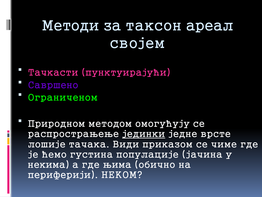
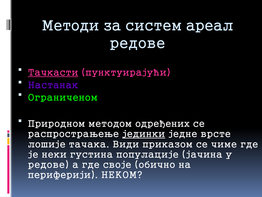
таксон: таксон -> систем (154, 26)
својем: својем -> редове (138, 43)
Тачкасти underline: none -> present (53, 72)
Савршено: Савршено -> Настанак (53, 85)
омогућују: омогућују -> одређених (162, 124)
ћемо: ћемо -> неки (54, 154)
некима: некима -> редове (48, 164)
њима: њима -> своје (117, 164)
